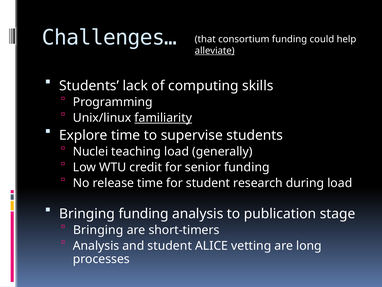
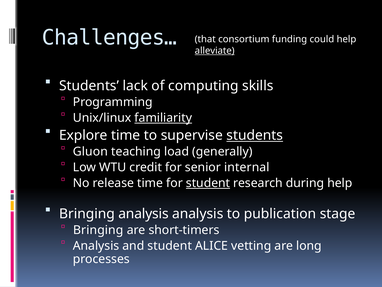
students underline: none -> present (255, 135)
Nuclei: Nuclei -> Gluon (90, 151)
senior funding: funding -> internal (247, 167)
student underline: none -> present (208, 183)
during load: load -> help (340, 183)
Bringing funding: funding -> analysis (144, 213)
